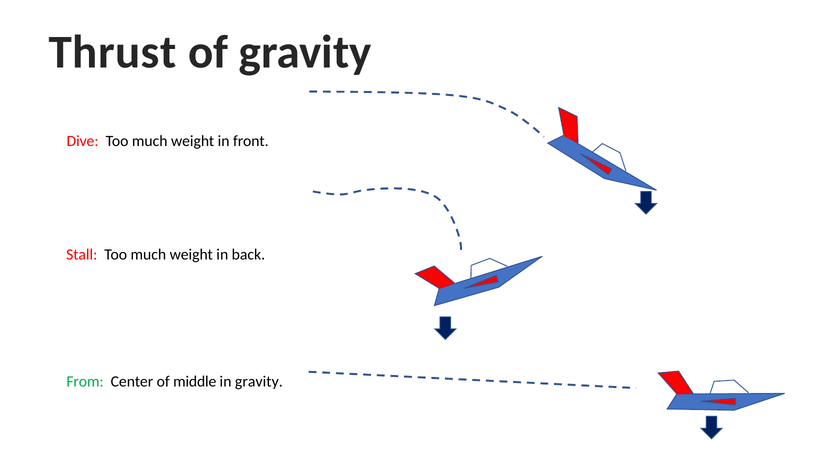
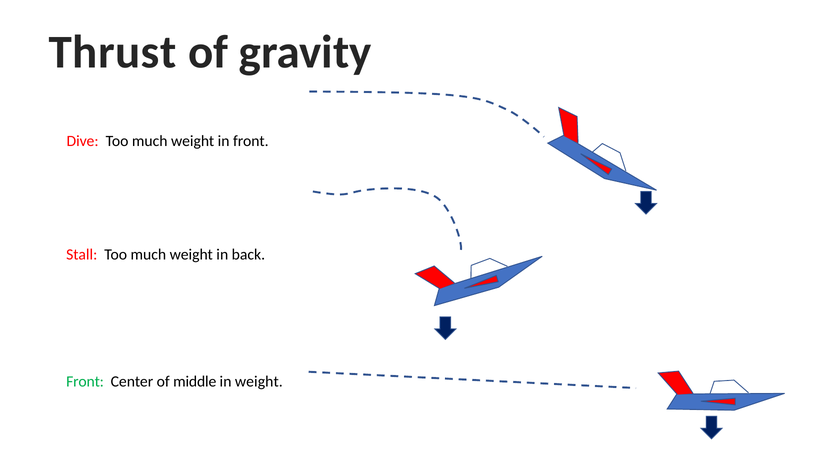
From: From -> Front (85, 382)
in gravity: gravity -> weight (259, 382)
